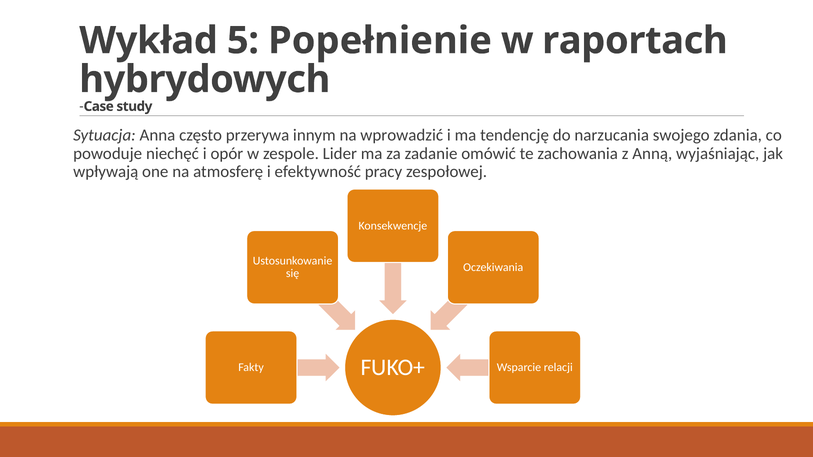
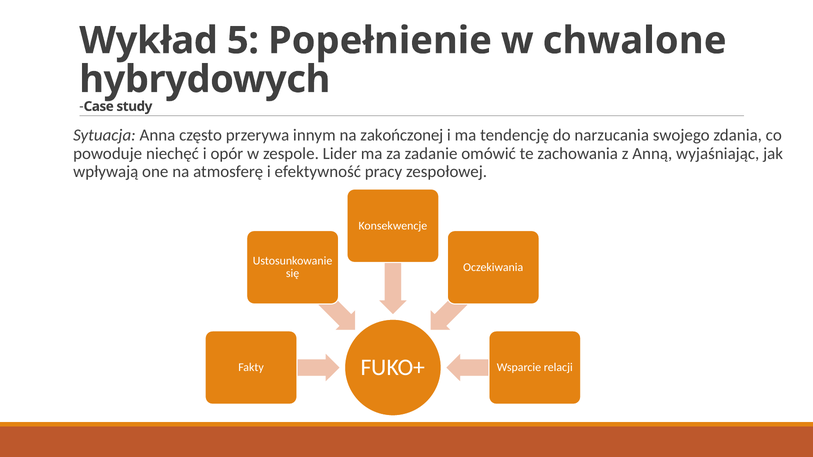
raportach: raportach -> chwalone (635, 41)
wprowadzić: wprowadzić -> zakończonej (402, 135)
